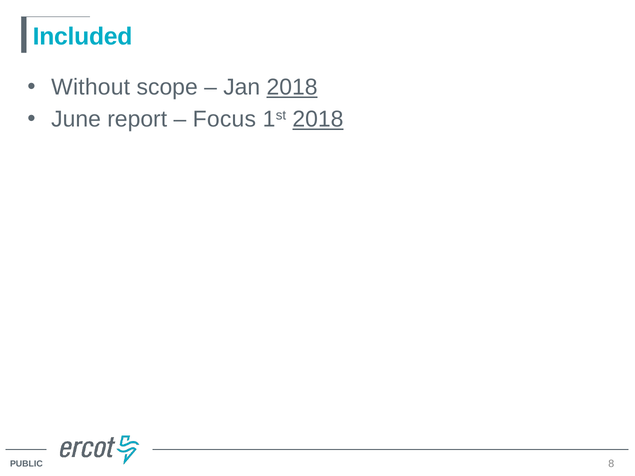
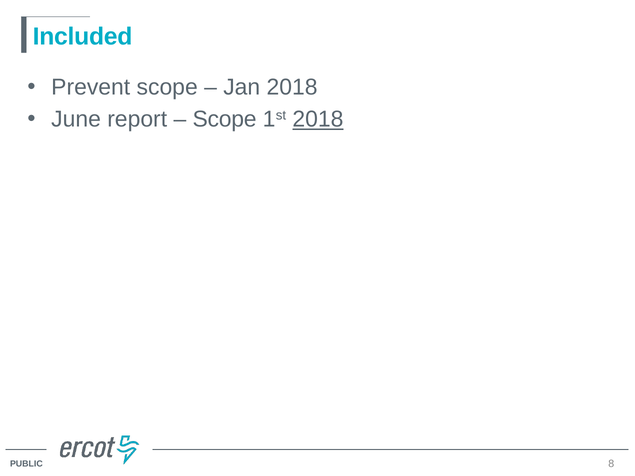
Without: Without -> Prevent (91, 87)
2018 underline: present -> none (292, 87)
Focus: Focus -> Scope (225, 119)
